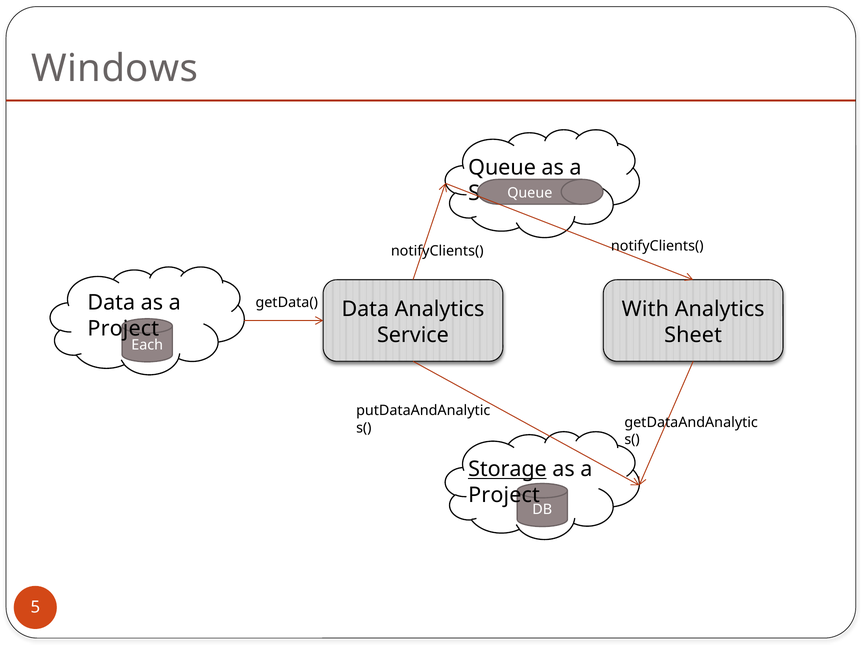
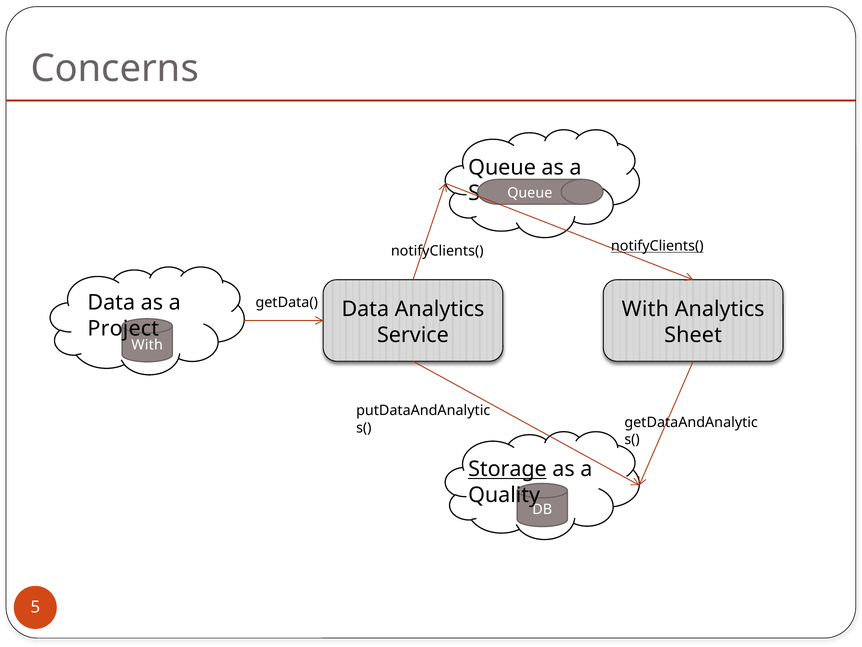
Windows: Windows -> Concerns (115, 69)
notifyClients( underline: none -> present (657, 246)
Each: Each -> With (147, 345)
Project: Project -> Quality (504, 495)
